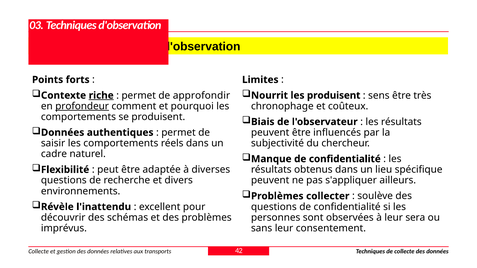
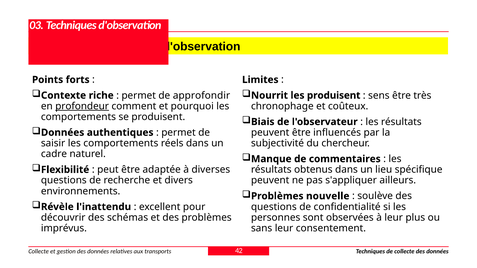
riche underline: present -> none (101, 96)
Manque de confidentialité: confidentialité -> commentaires (345, 159)
collecter: collecter -> nouvelle (328, 196)
sera: sera -> plus (415, 218)
